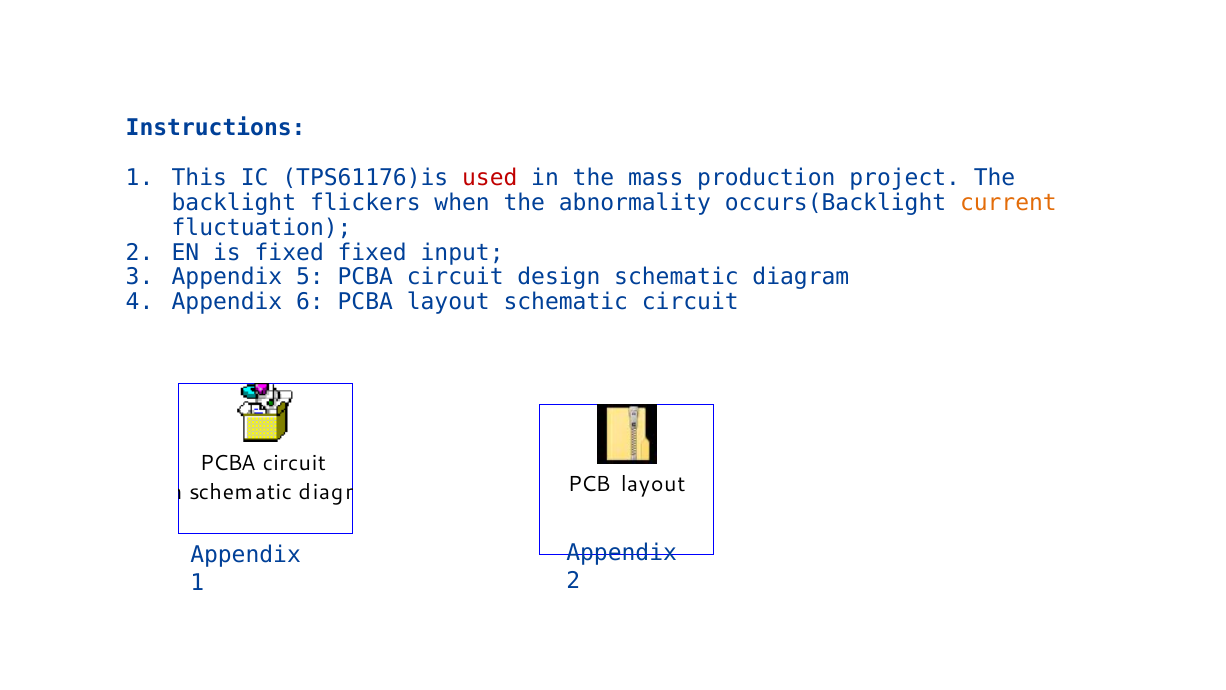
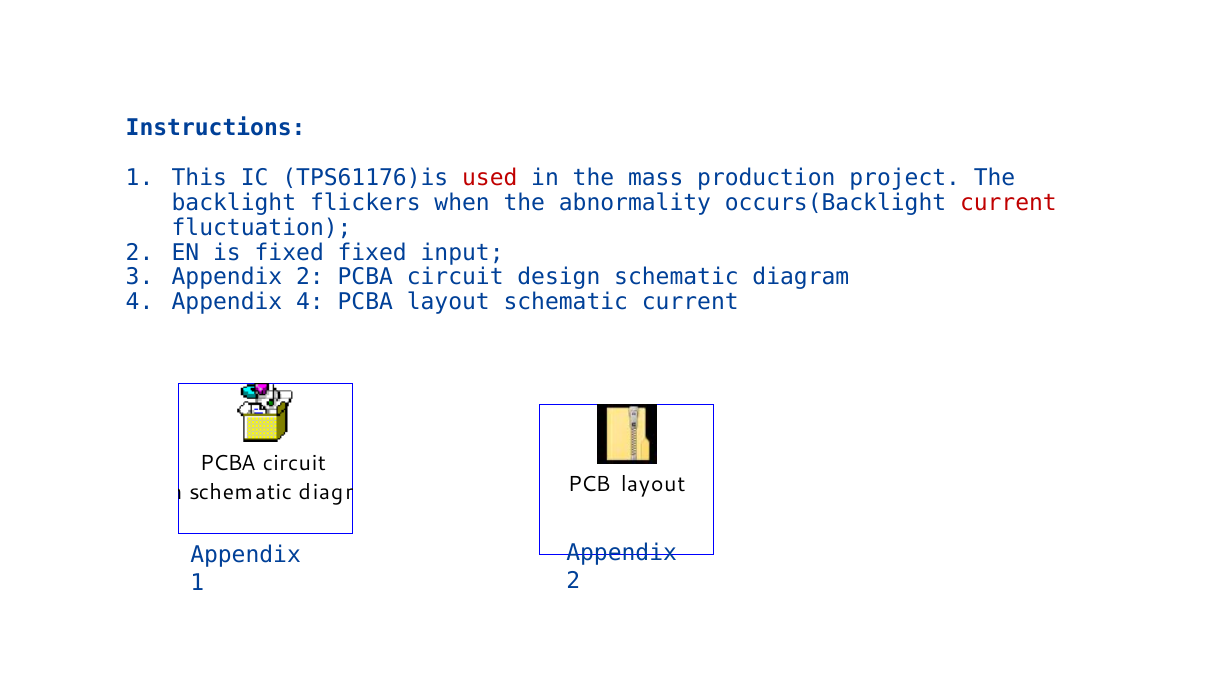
current colour: orange -> red (1008, 203)
5: 5 -> 2 (310, 277)
Appendix 6: 6 -> 4 (310, 302)
schematic circuit: circuit -> current (690, 302)
